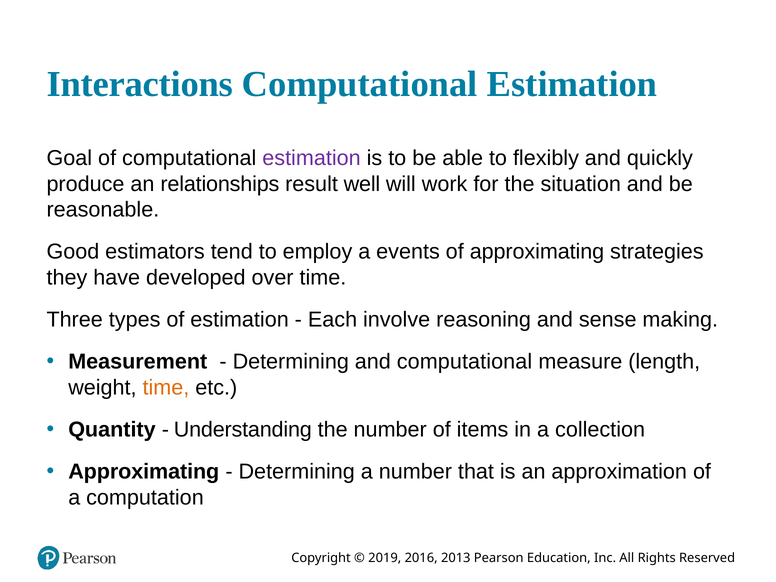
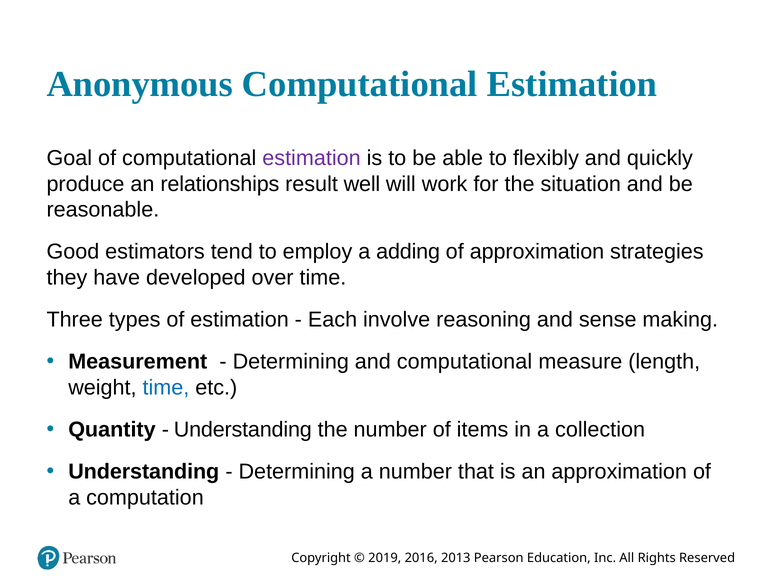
Interactions: Interactions -> Anonymous (140, 84)
events: events -> adding (408, 252)
of approximating: approximating -> approximation (537, 252)
time colour: orange -> blue (166, 388)
Approximating: Approximating -> Understanding (144, 472)
